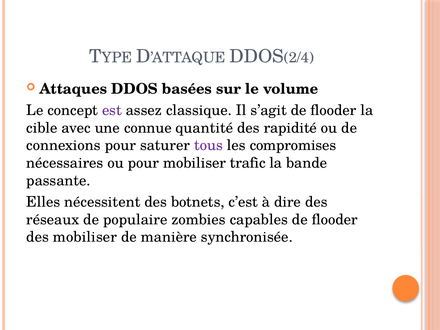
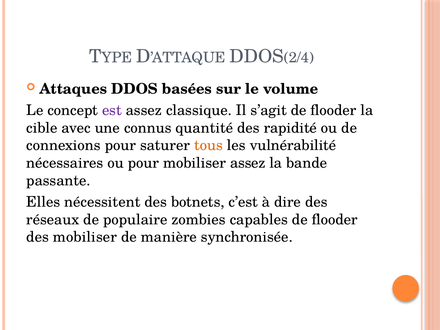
connue: connue -> connus (148, 128)
tous colour: purple -> orange (208, 145)
compromises: compromises -> vulnérabilité (293, 145)
mobiliser trafic: trafic -> assez (248, 163)
